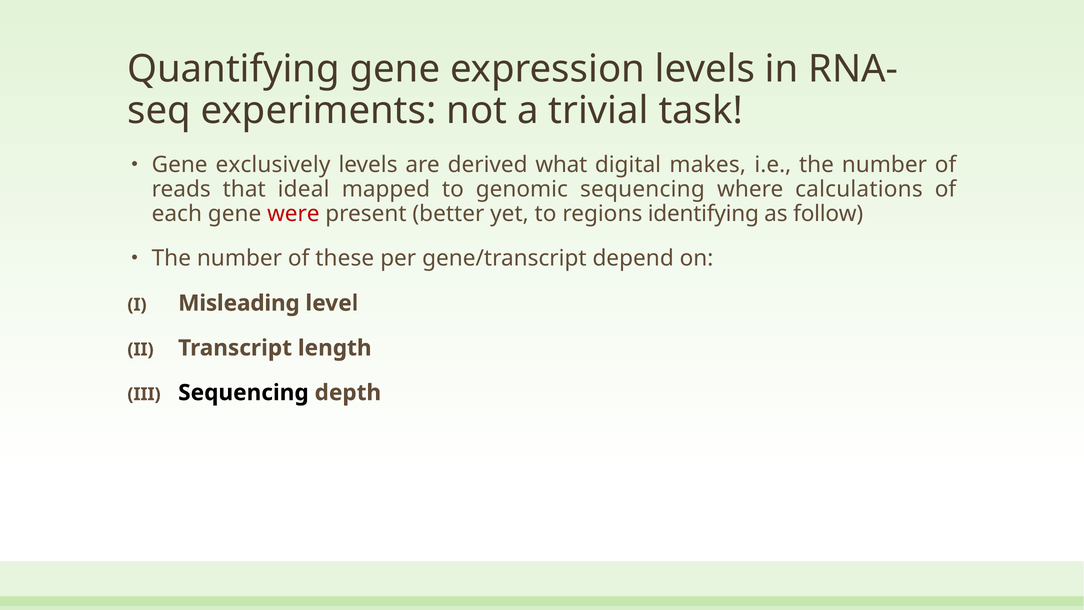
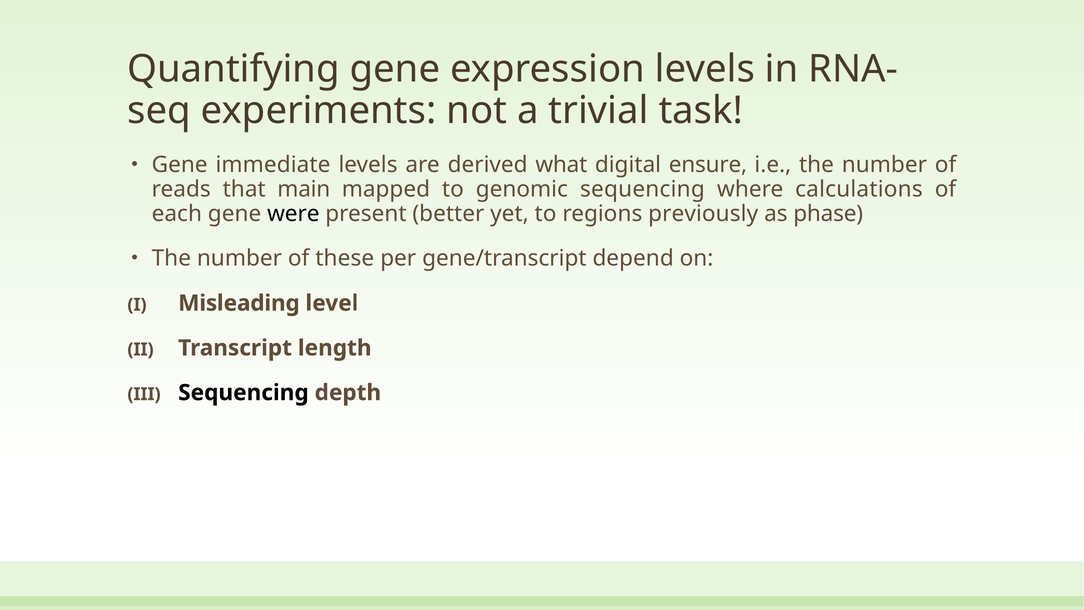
exclusively: exclusively -> immediate (273, 165)
makes: makes -> ensure (708, 165)
ideal: ideal -> main (304, 189)
were colour: red -> black (293, 214)
identifying: identifying -> previously (703, 214)
follow: follow -> phase (828, 214)
